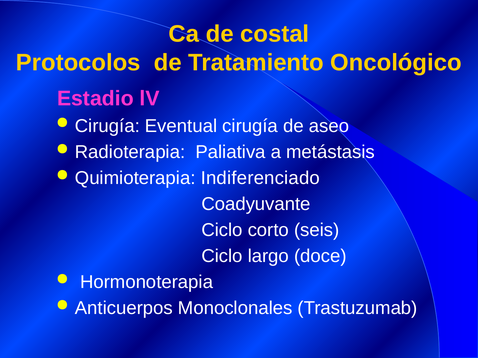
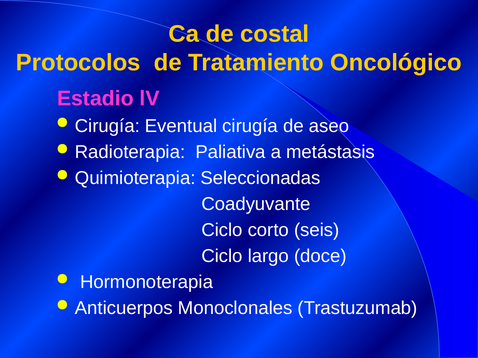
Indiferenciado: Indiferenciado -> Seleccionadas (261, 178)
